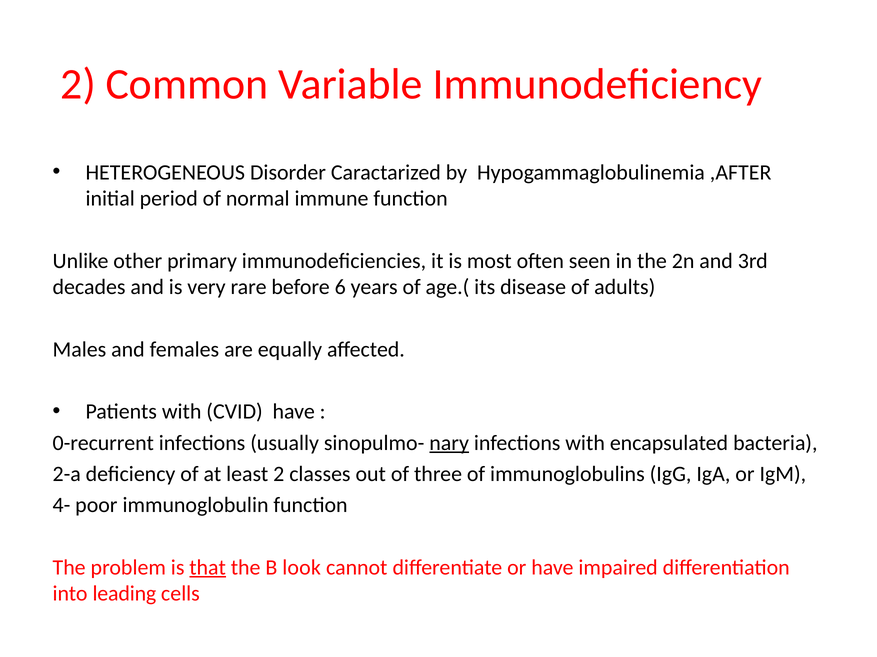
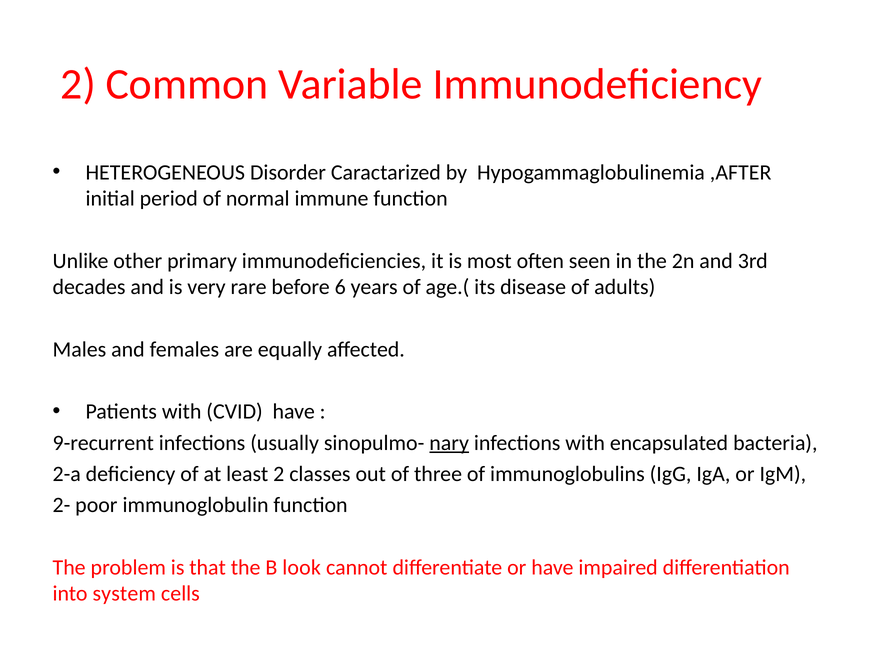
0-recurrent: 0-recurrent -> 9-recurrent (103, 443)
4-: 4- -> 2- (62, 506)
that underline: present -> none (208, 568)
leading: leading -> system (124, 594)
